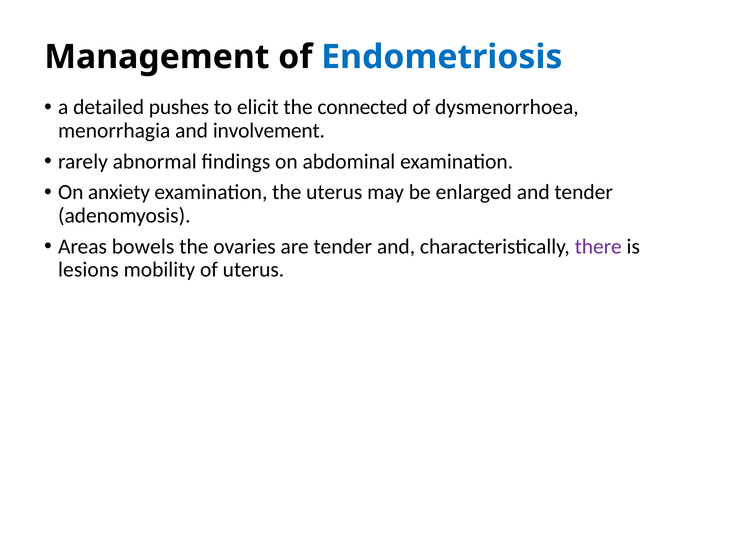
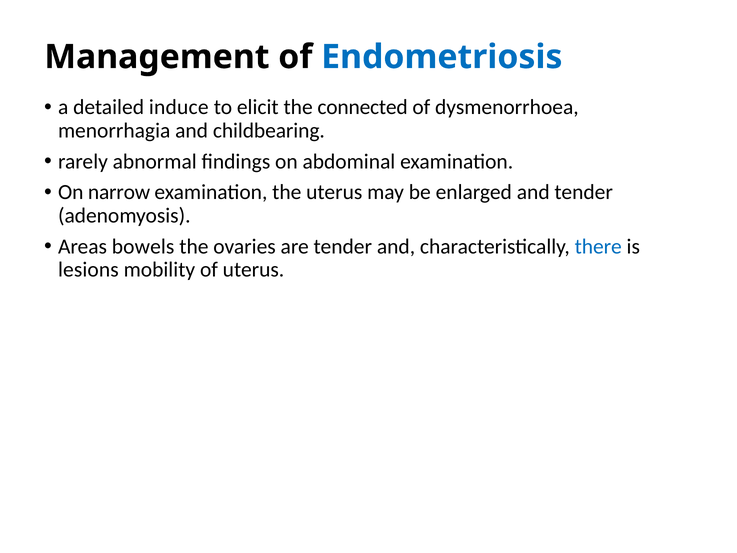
pushes: pushes -> induce (179, 107)
involvement: involvement -> childbearing (269, 130)
anxiety: anxiety -> narrow (119, 192)
there colour: purple -> blue (598, 246)
